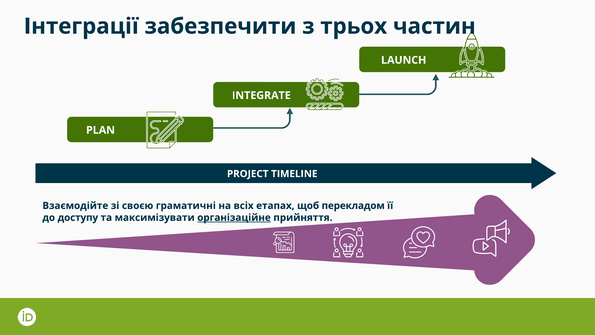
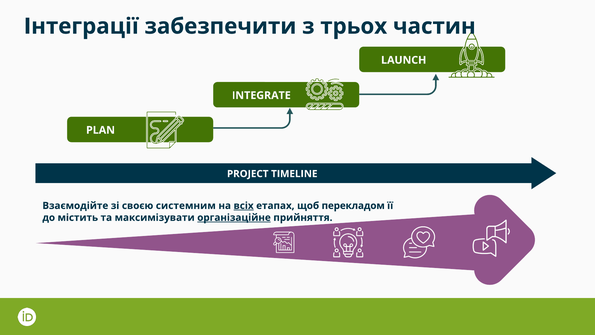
граматичні: граматичні -> системним (186, 206)
всіх underline: none -> present (244, 206)
доступу: доступу -> містить (78, 217)
